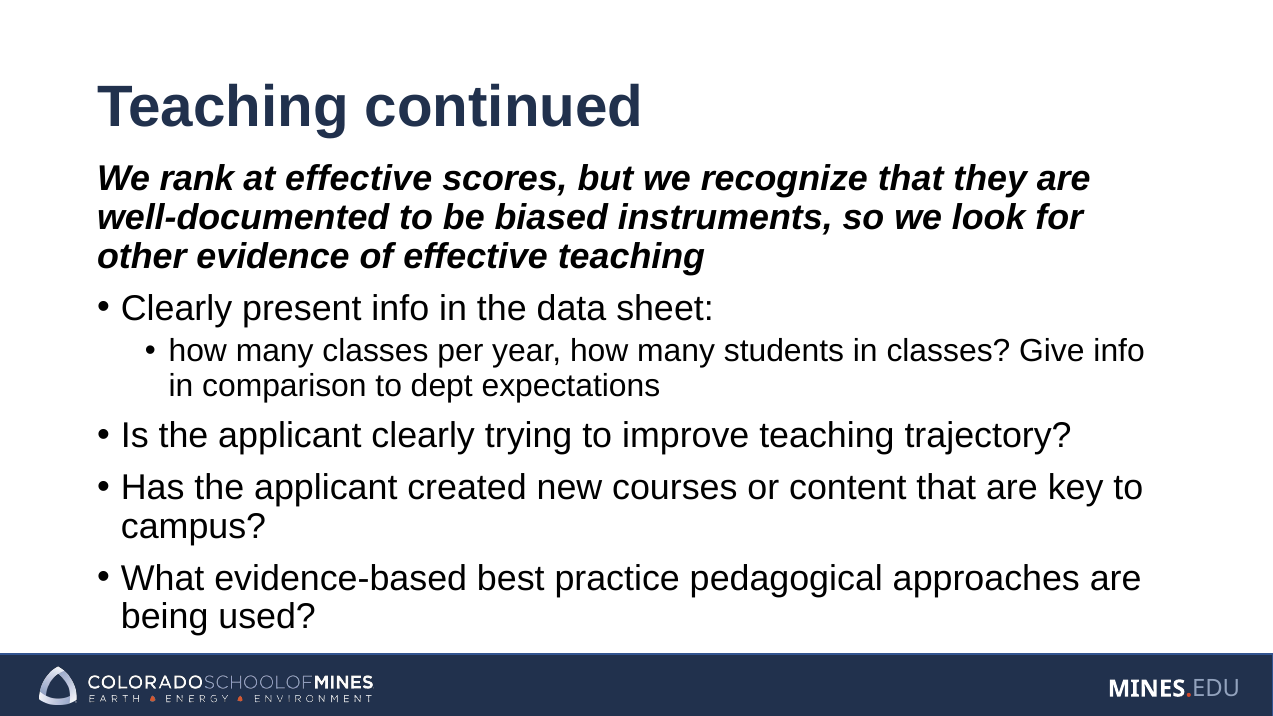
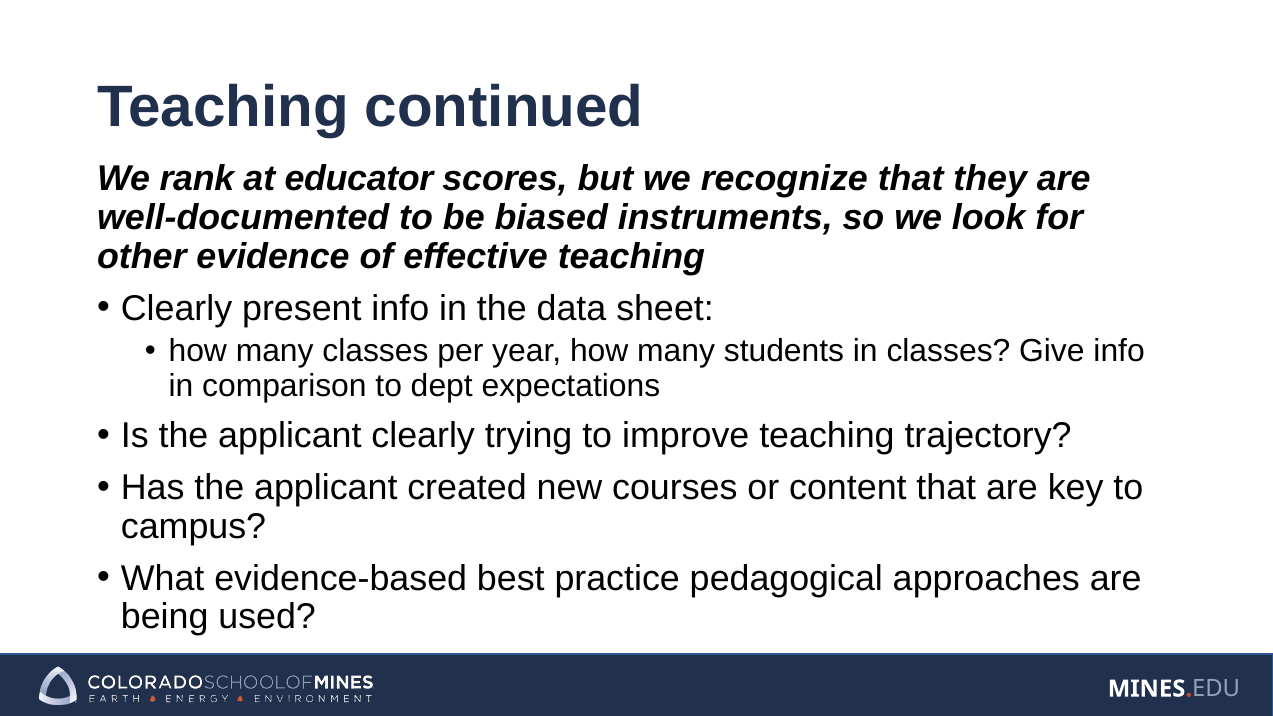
at effective: effective -> educator (359, 179)
